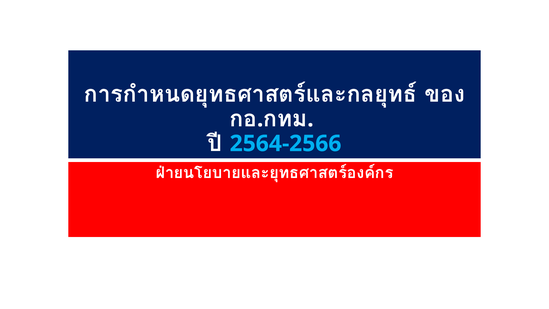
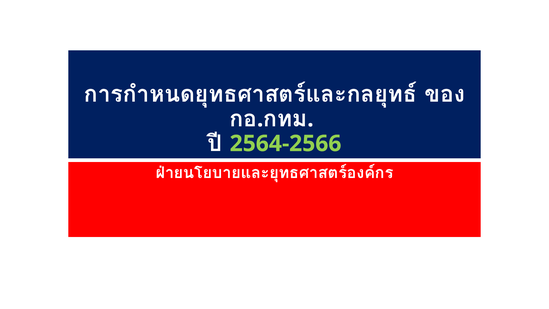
2564-2566 colour: light blue -> light green (286, 143)
